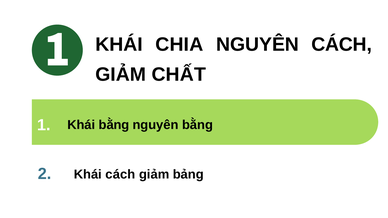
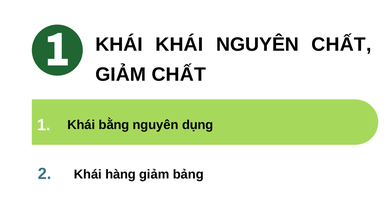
KHÁI CHIA: CHIA -> KHÁI (179, 44)
NGUYÊN CÁCH: CÁCH -> CHẤT (341, 44)
nguyên bằng: bằng -> dụng (198, 125)
Khái cách: cách -> hàng (121, 175)
